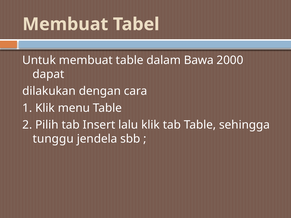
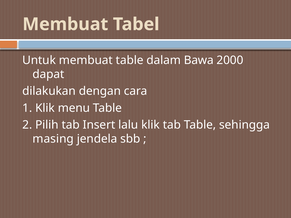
tunggu: tunggu -> masing (53, 139)
